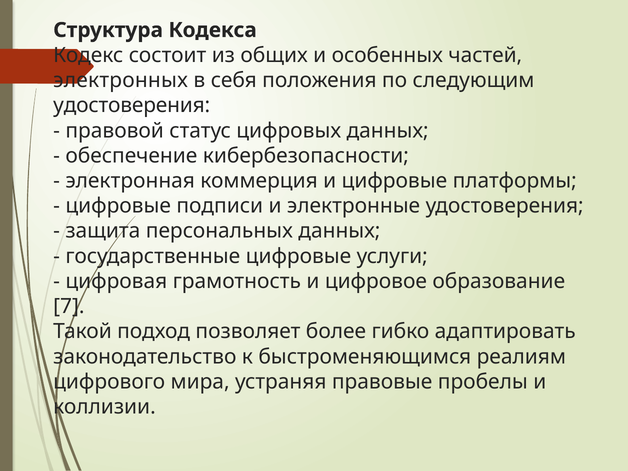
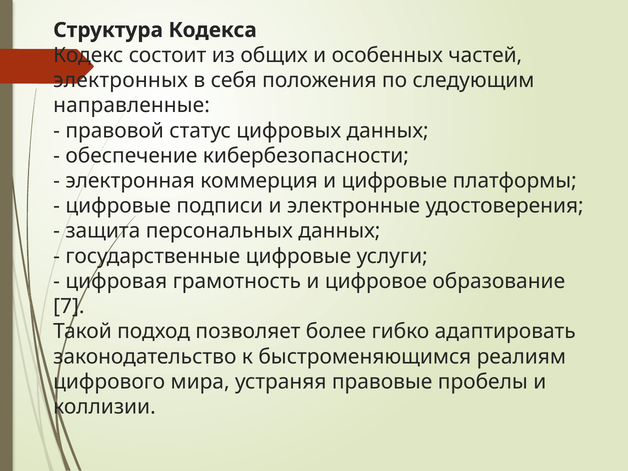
удостоверения: удостоверения -> направленные (132, 105)
